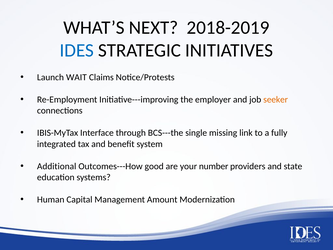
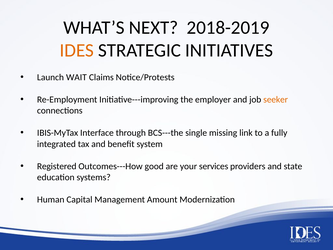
IDES colour: blue -> orange (77, 50)
Additional: Additional -> Registered (57, 166)
number: number -> services (214, 166)
